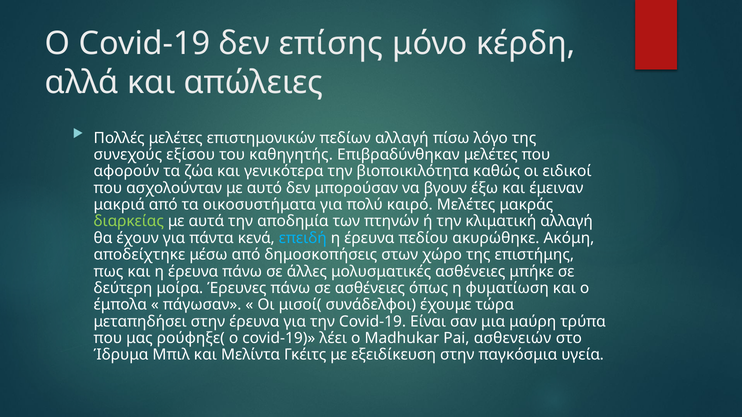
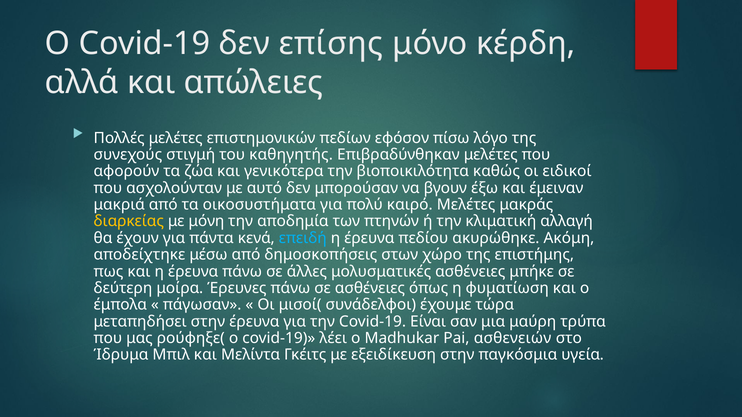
πεδίων αλλαγή: αλλαγή -> εφόσον (402, 138)
εξίσου: εξίσου -> στιγμή (191, 155)
διαρκείας colour: light green -> yellow (129, 222)
αυτά: αυτά -> μόνη (206, 222)
